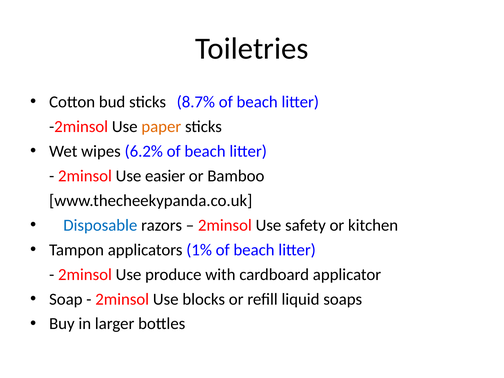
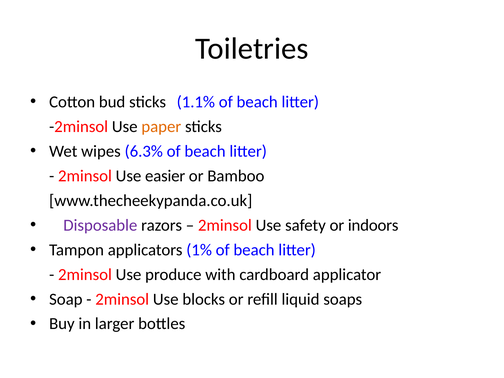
8.7%: 8.7% -> 1.1% (196, 102)
6.2%: 6.2% -> 6.3% (144, 151)
Disposable colour: blue -> purple (100, 225)
kitchen: kitchen -> indoors (373, 225)
